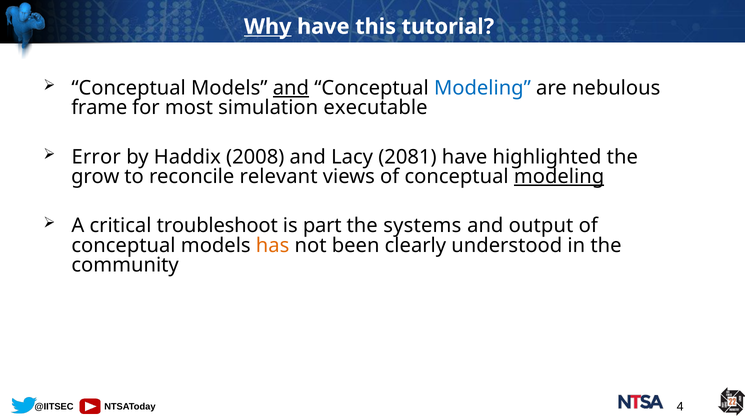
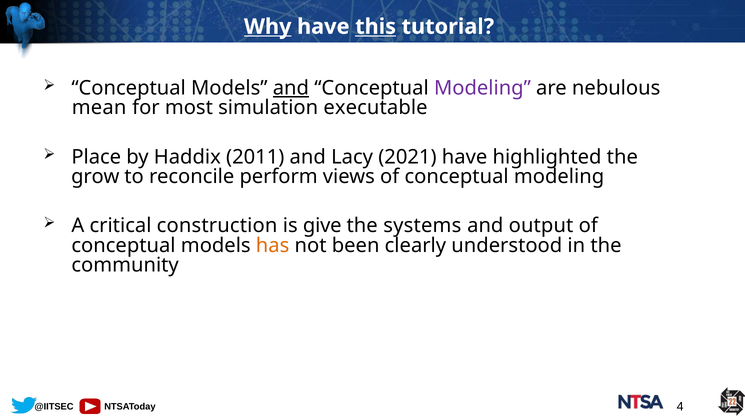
this underline: none -> present (376, 27)
Modeling colour: blue -> purple (482, 88)
frame: frame -> mean (99, 108)
Error: Error -> Place (96, 157)
2008: 2008 -> 2011 (255, 157)
2081: 2081 -> 2021 (407, 157)
relevant: relevant -> perform (279, 177)
modeling underline: present -> none (559, 177)
troubleshoot: troubleshoot -> construction (217, 226)
part: part -> give (322, 226)
